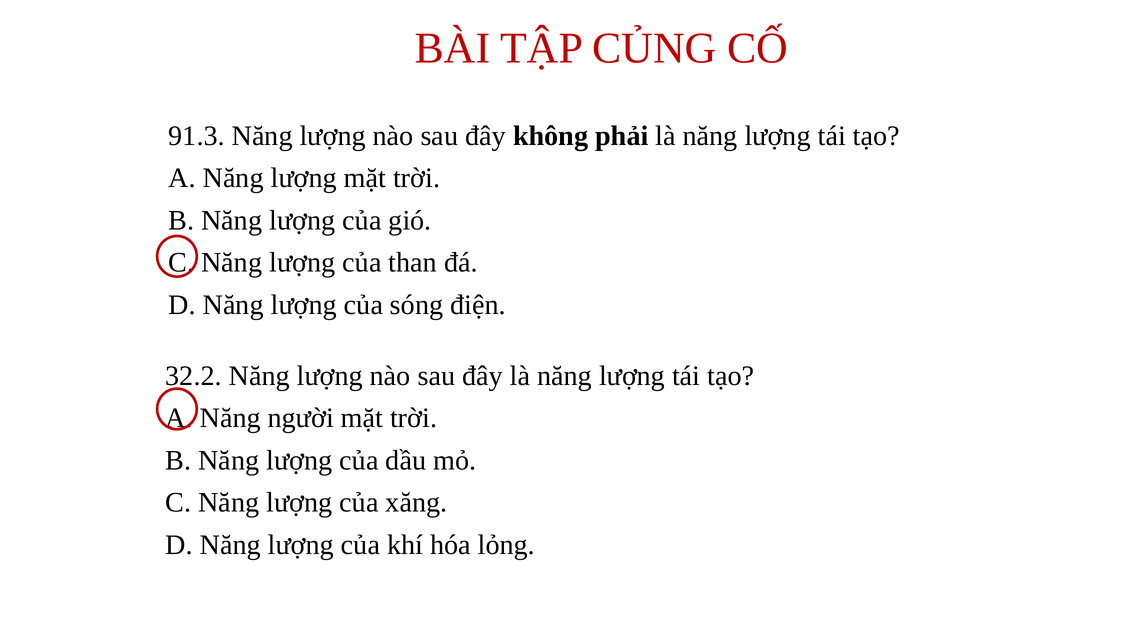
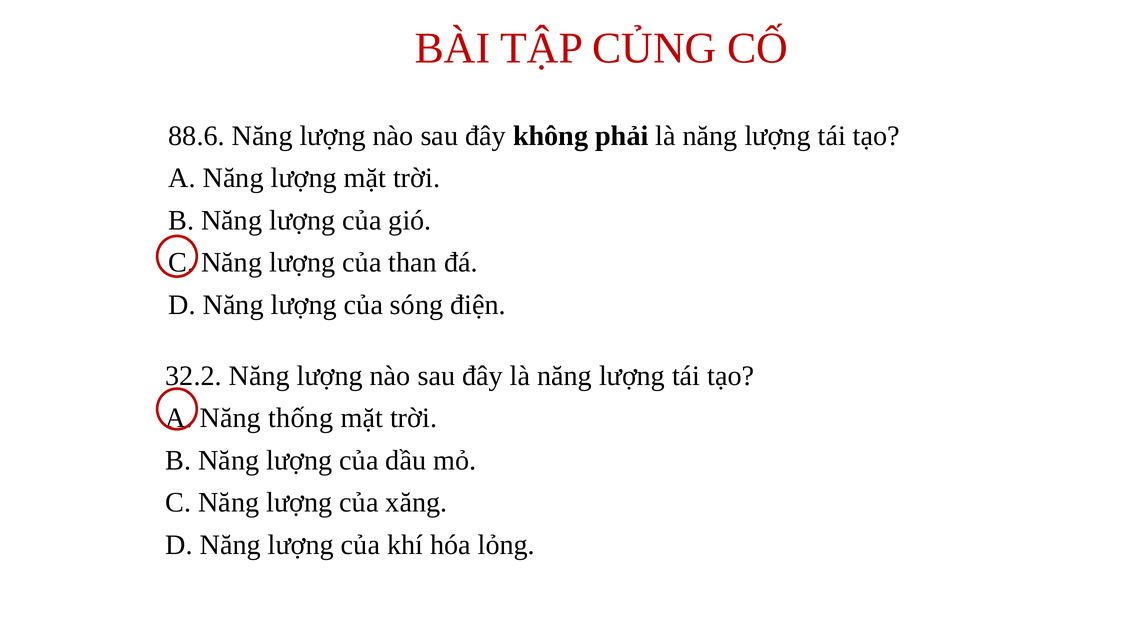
91.3: 91.3 -> 88.6 (197, 136)
người: người -> thống (301, 418)
